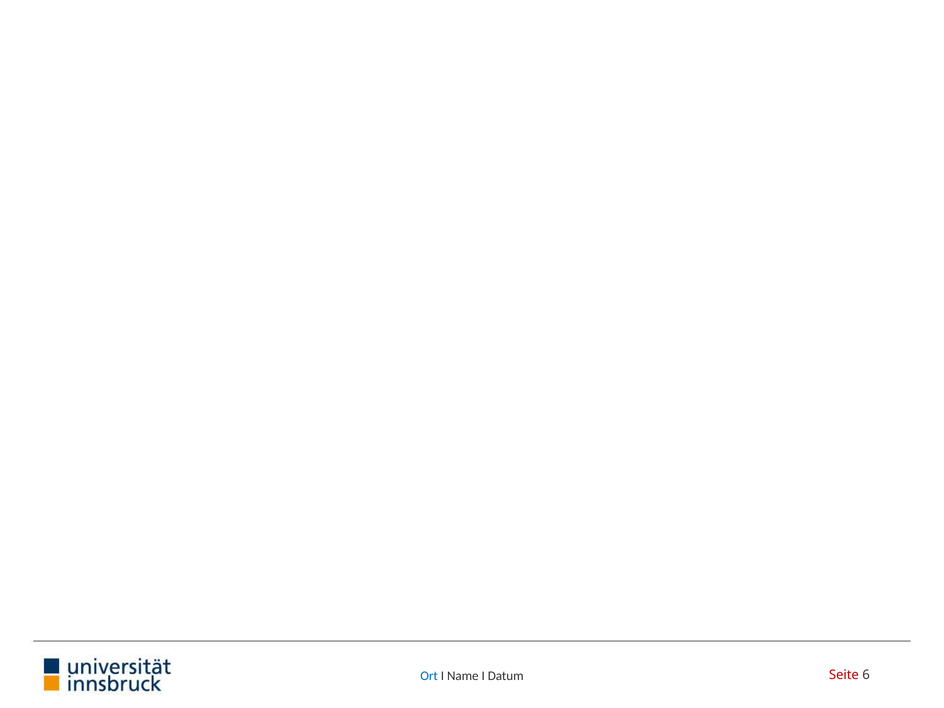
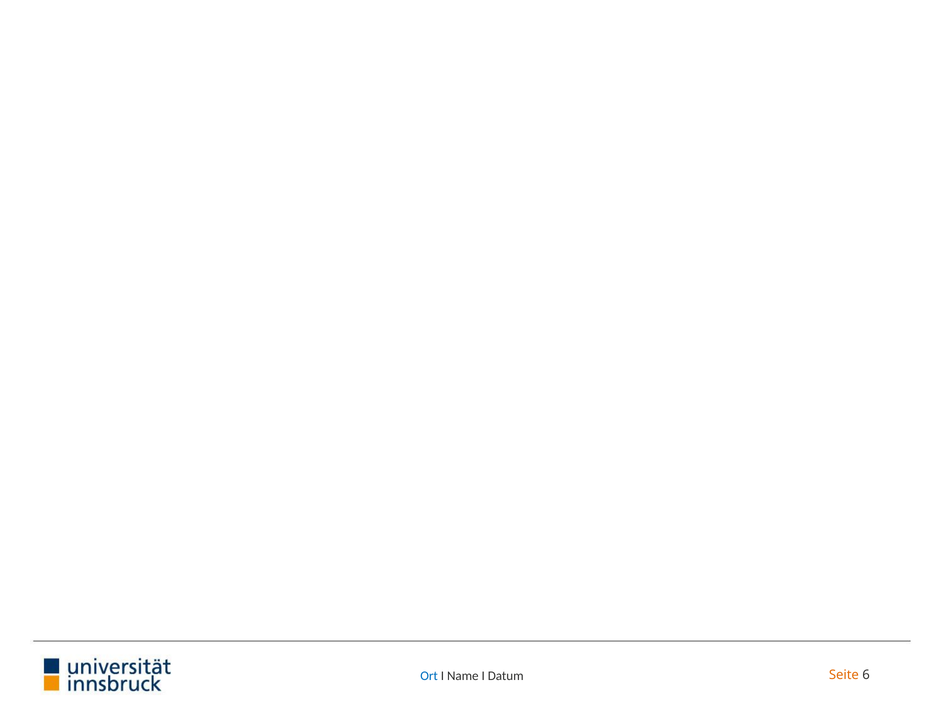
Seite colour: red -> orange (844, 675)
